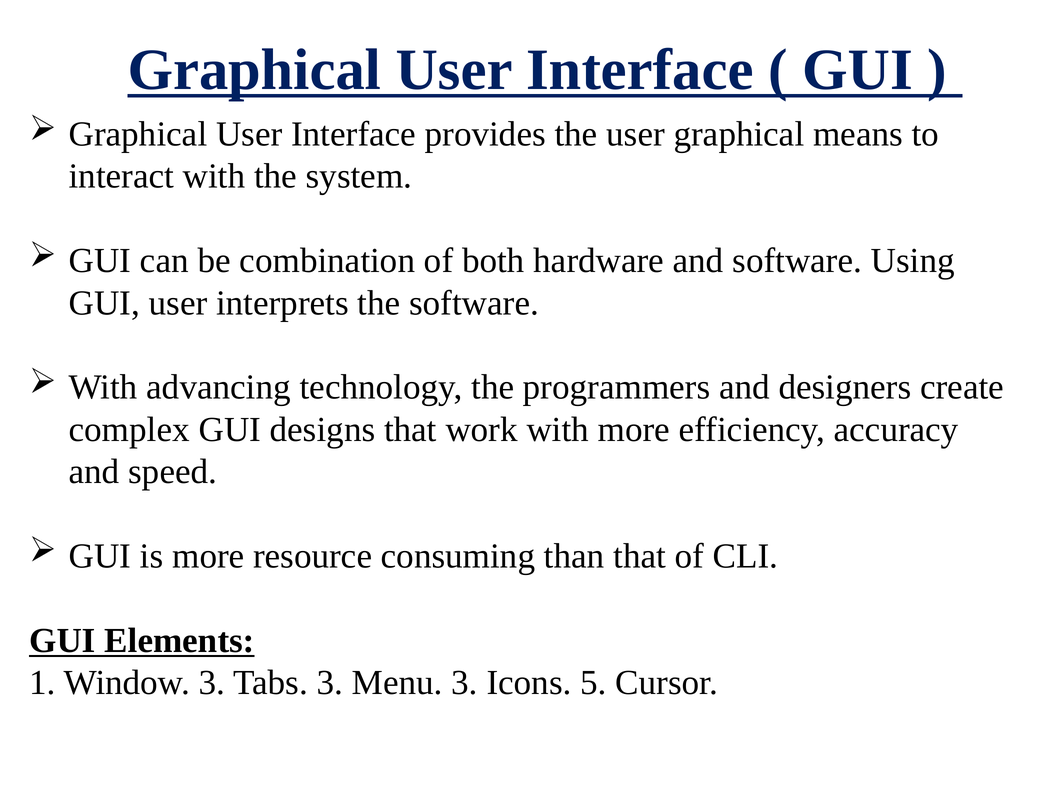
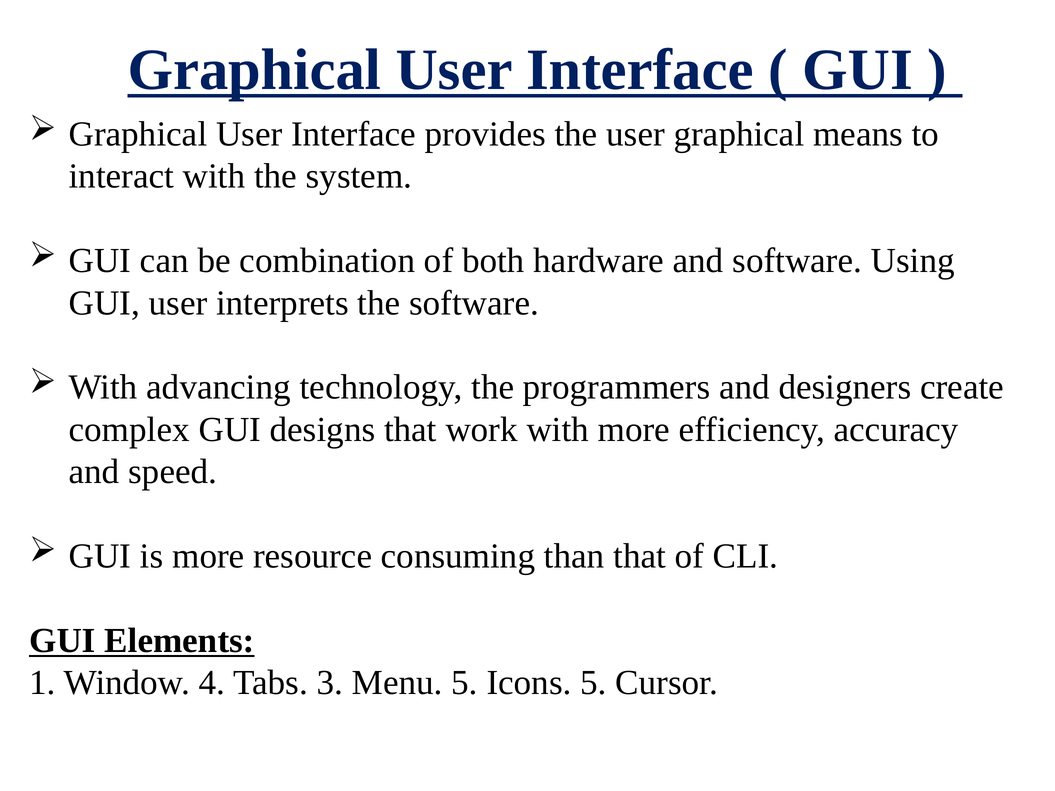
Window 3: 3 -> 4 (212, 683)
Menu 3: 3 -> 5 (465, 683)
